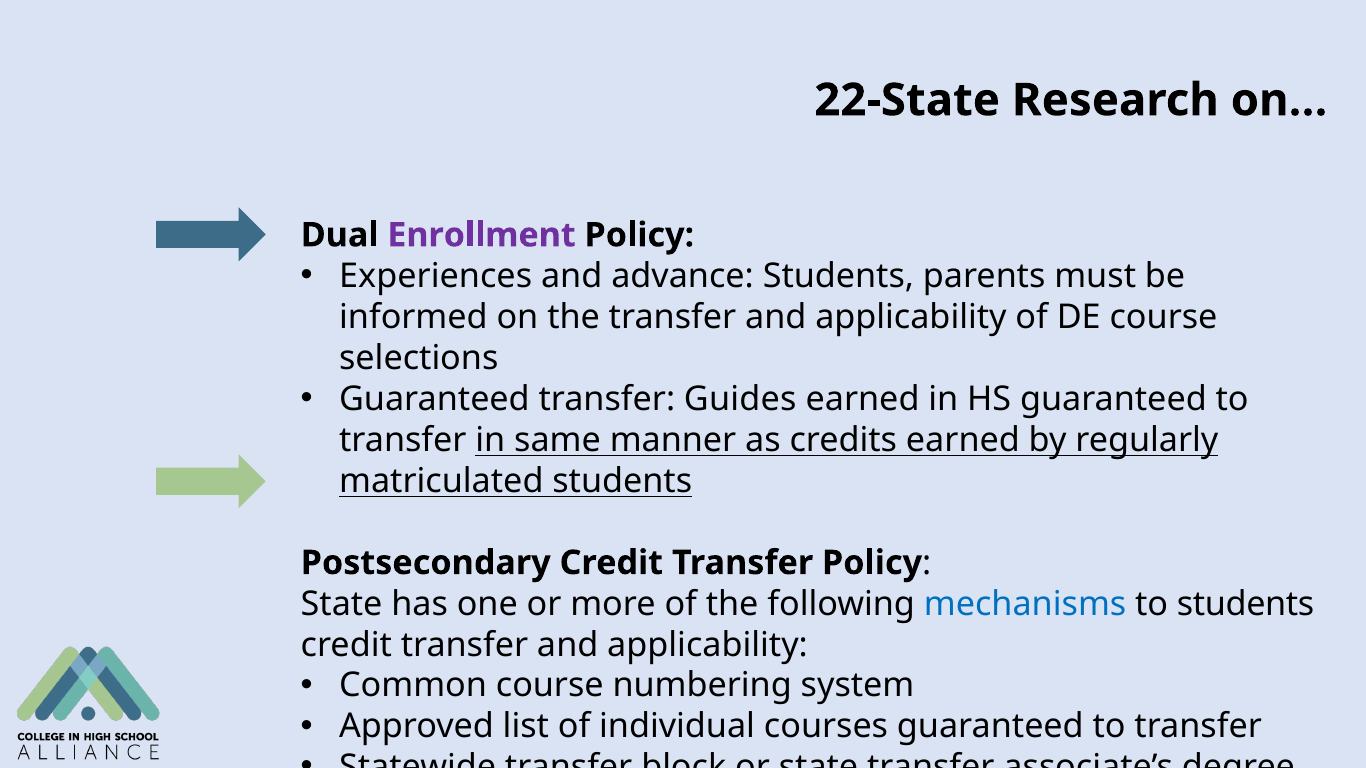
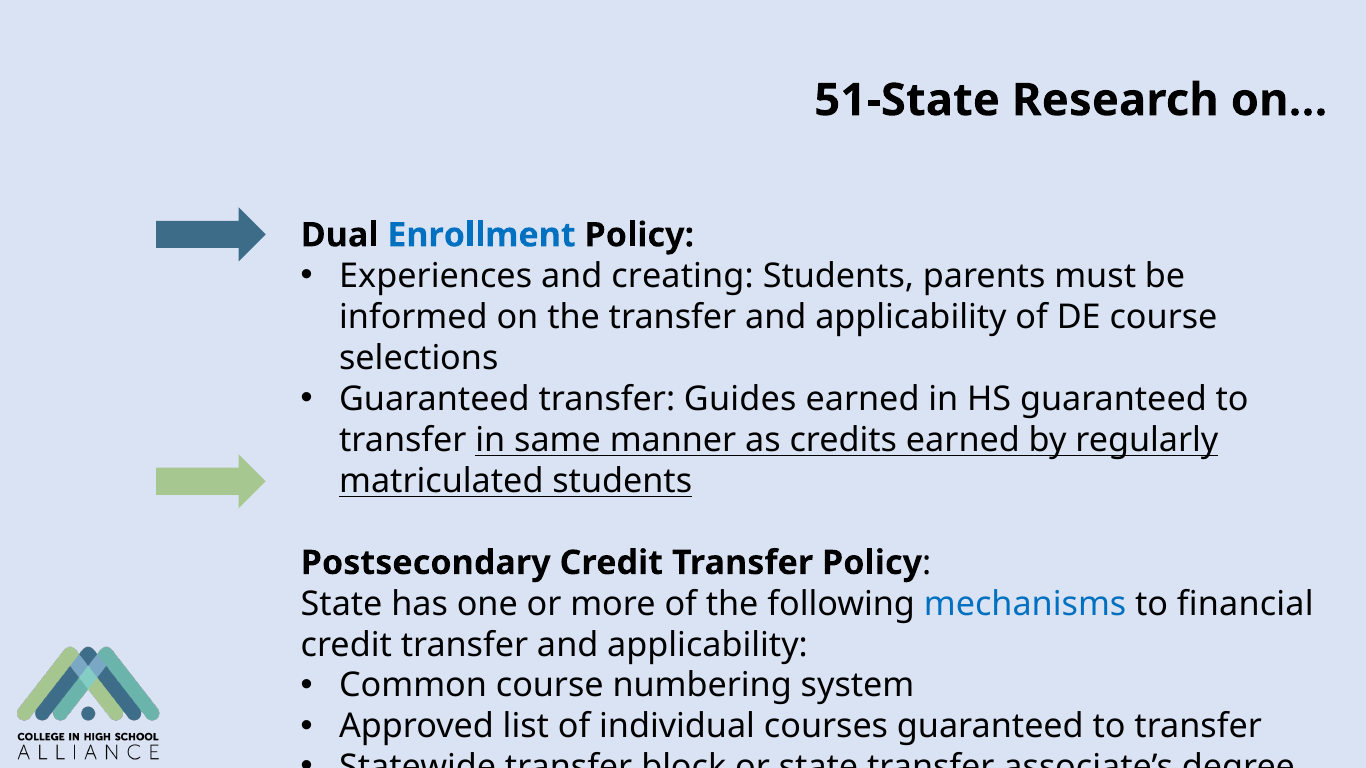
22-State: 22-State -> 51-State (907, 100)
Enrollment colour: purple -> blue (481, 235)
advance: advance -> creating (683, 276)
to students: students -> financial (1245, 604)
